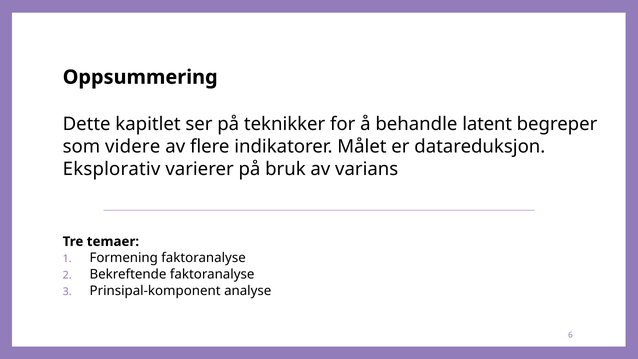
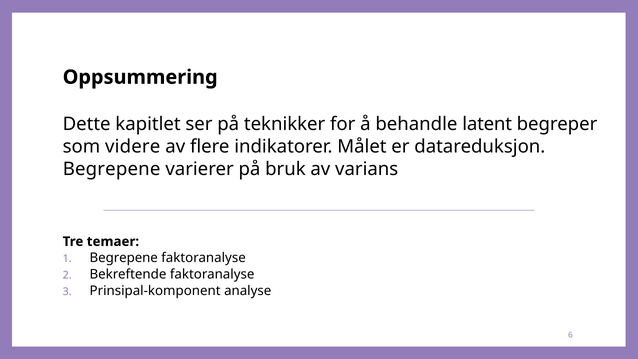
Eksplorativ: Eksplorativ -> Begrepene (112, 169)
Formening: Formening -> Begrepene (124, 258)
